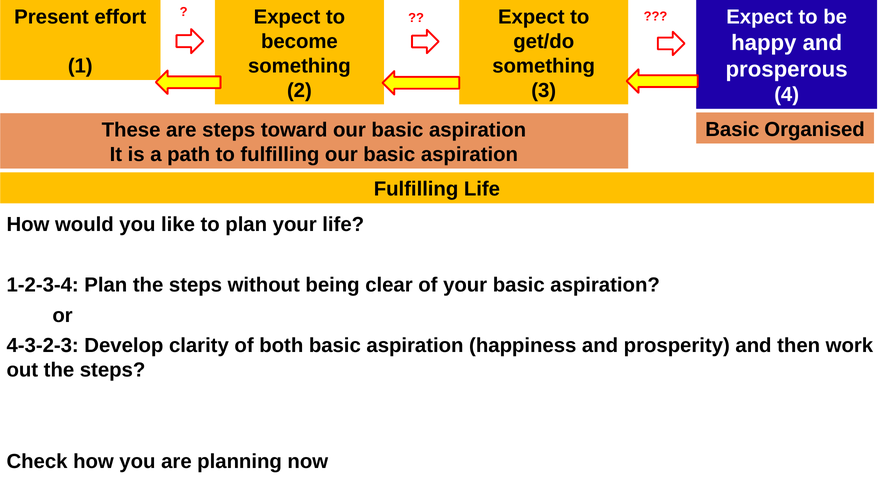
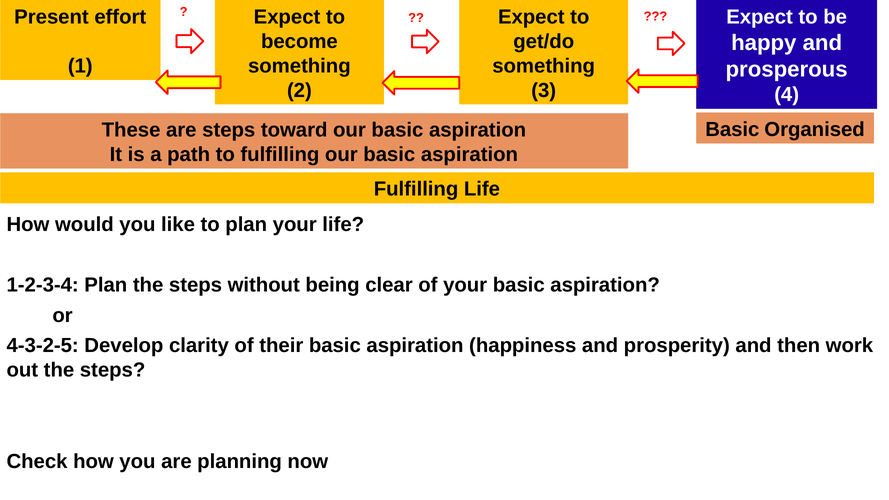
4-3-2-3: 4-3-2-3 -> 4-3-2-5 (43, 346)
both: both -> their (281, 346)
